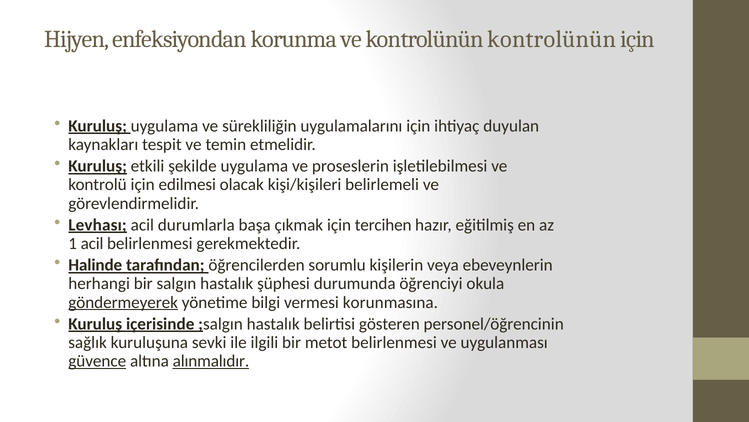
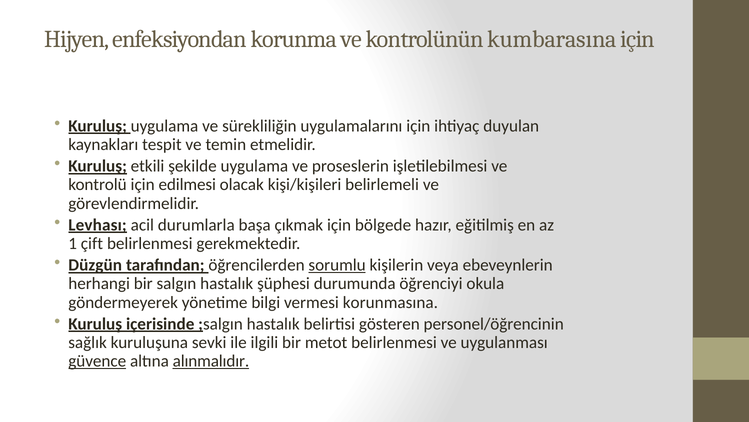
kontrolünün kontrolünün: kontrolünün -> kumbarasına (552, 39)
tercihen: tercihen -> bölgede (383, 225)
1 acil: acil -> çift (92, 243)
Halinde: Halinde -> Düzgün (95, 265)
sorumlu underline: none -> present (337, 265)
göndermeyerek underline: present -> none (123, 302)
